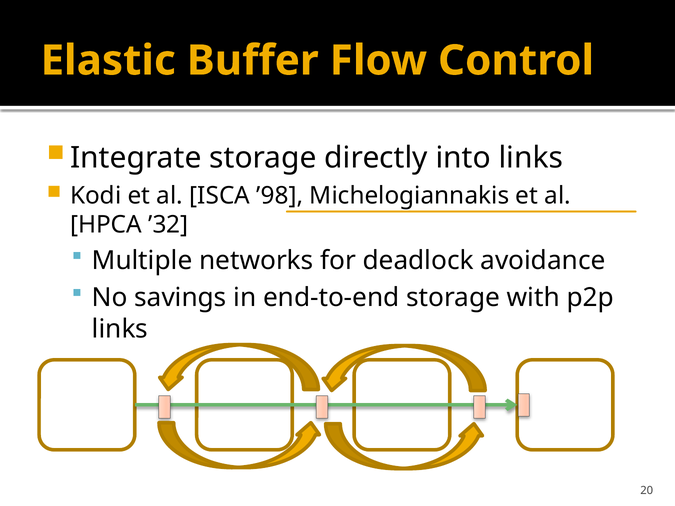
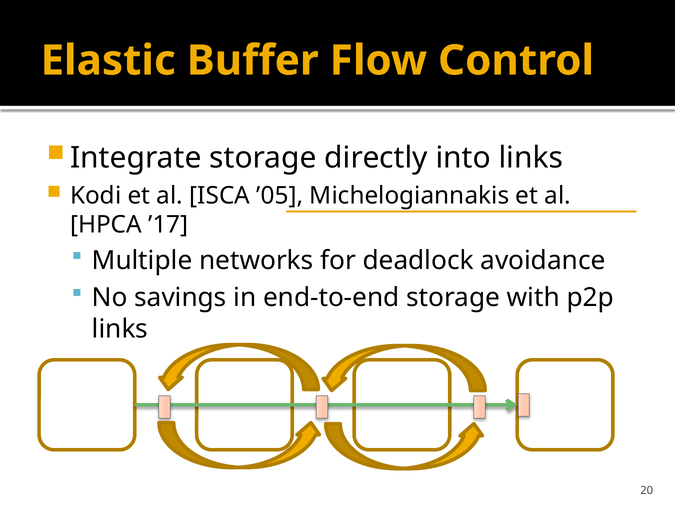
’98: ’98 -> ’05 (280, 196)
’32: ’32 -> ’17 (168, 225)
